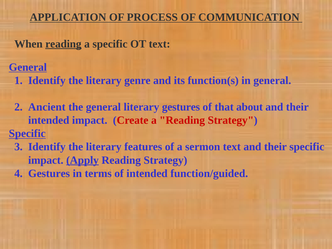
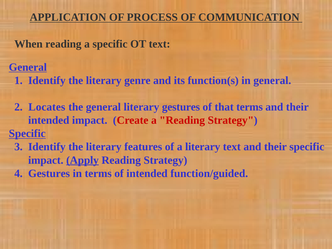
reading underline: present -> none (63, 44)
Ancient: Ancient -> Locates (47, 107)
that about: about -> terms (250, 107)
a sermon: sermon -> literary (203, 147)
